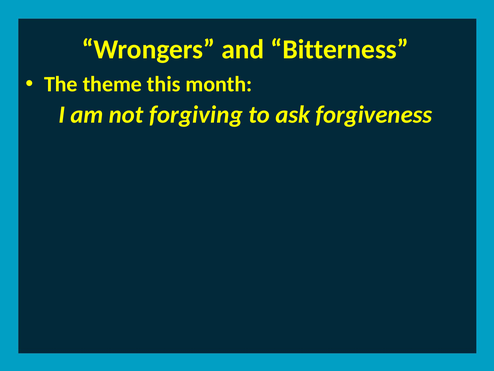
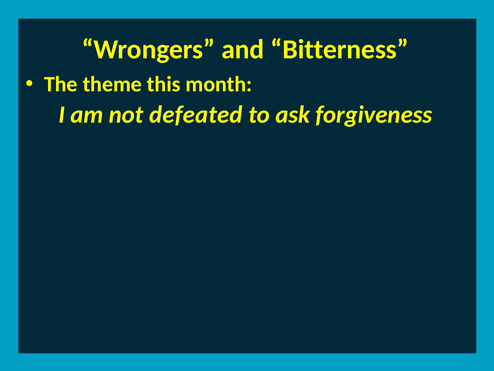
forgiving: forgiving -> defeated (196, 114)
